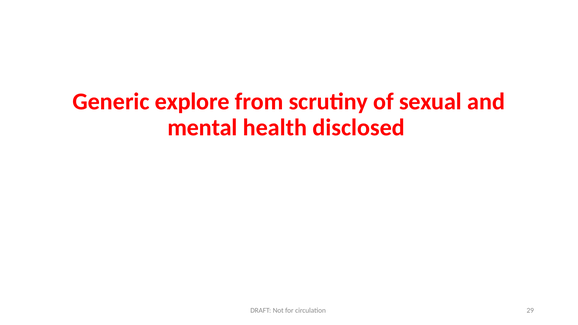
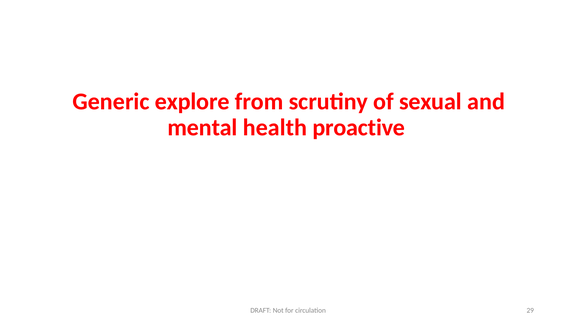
disclosed: disclosed -> proactive (359, 128)
